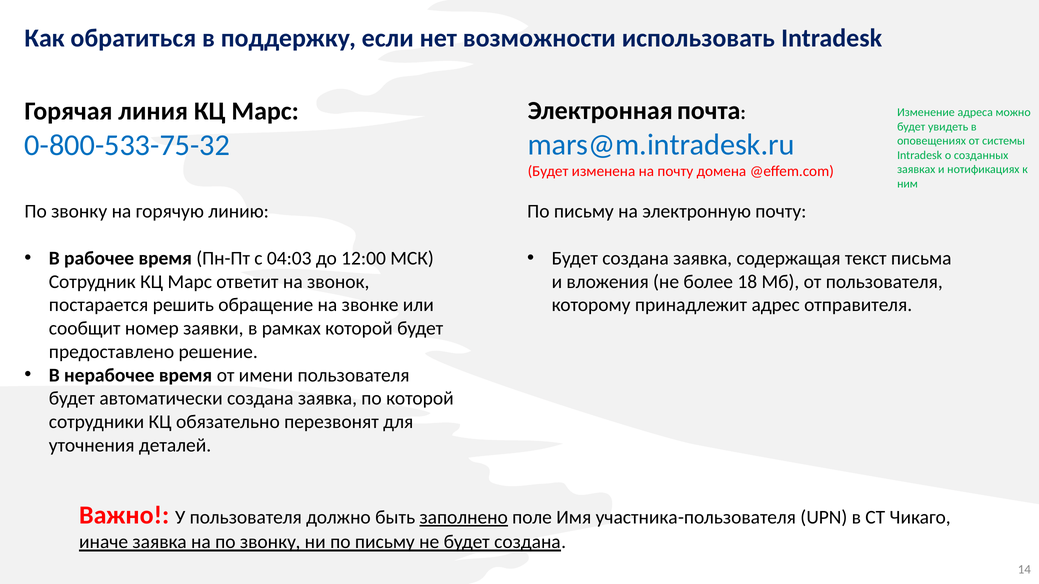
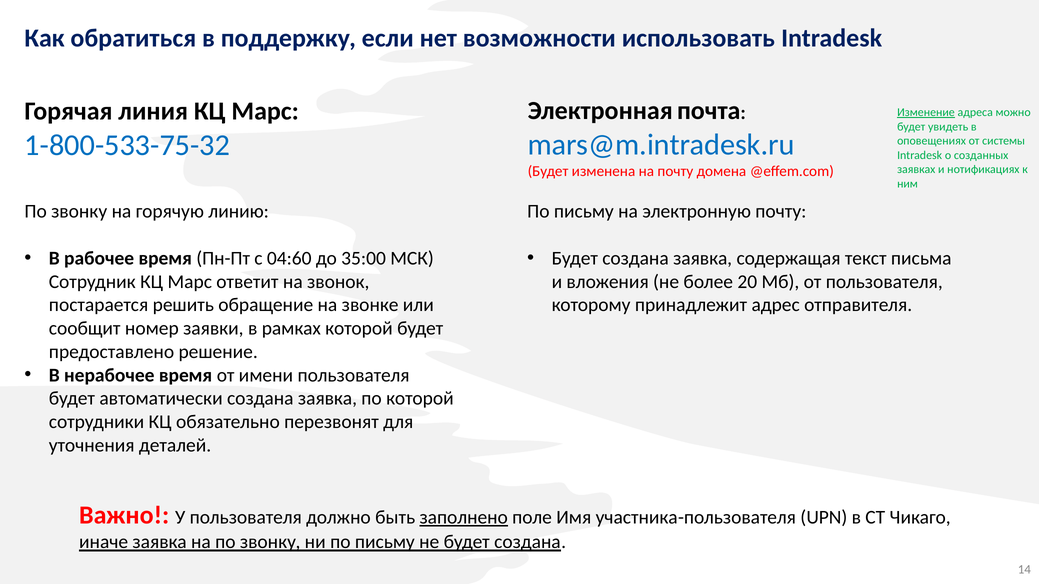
Изменение underline: none -> present (926, 112)
0-800-533-75-32: 0-800-533-75-32 -> 1-800-533-75-32 (127, 145)
04:03: 04:03 -> 04:60 (289, 258)
12:00: 12:00 -> 35:00 (364, 258)
18: 18 -> 20 (747, 282)
